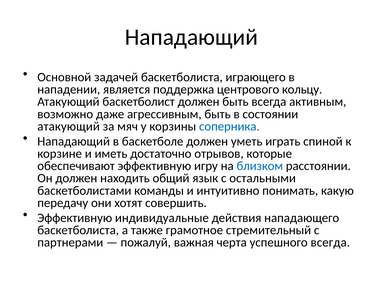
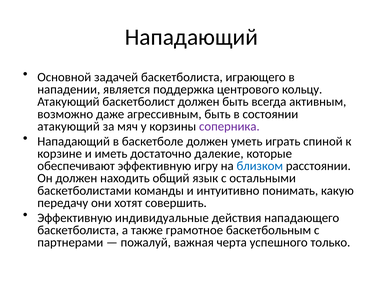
соперника colour: blue -> purple (229, 126)
отрывов: отрывов -> далекие (219, 153)
стремительный: стремительный -> баскетбольным (269, 230)
успешного всегда: всегда -> только (330, 242)
